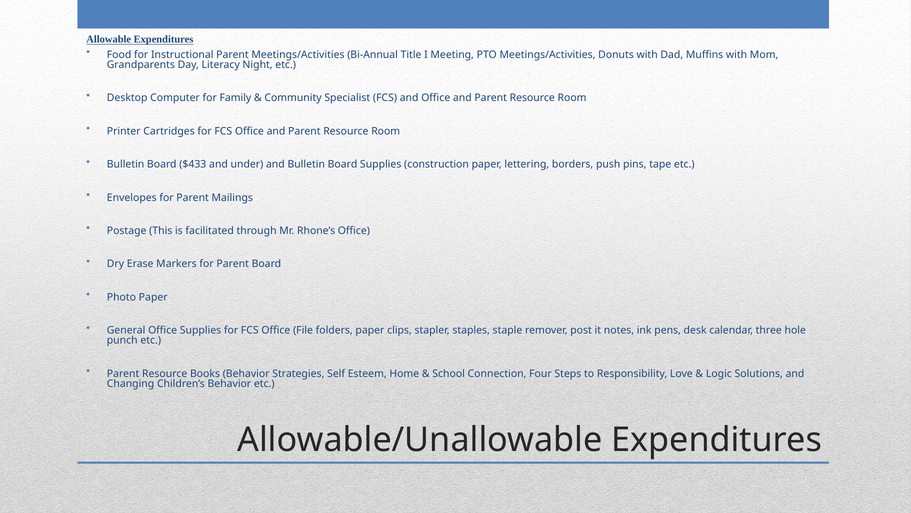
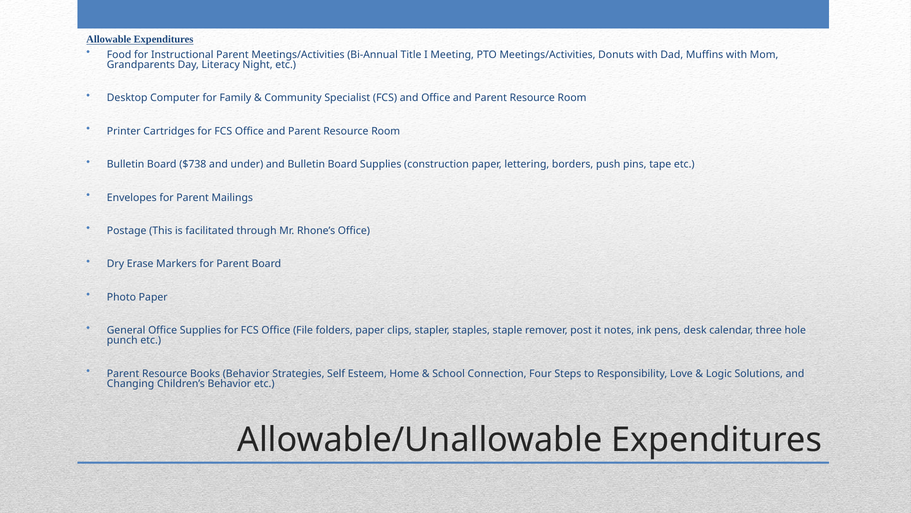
$433: $433 -> $738 (193, 164)
